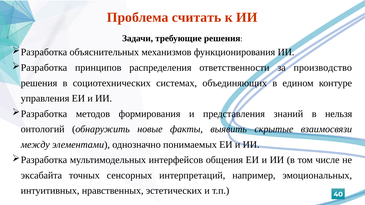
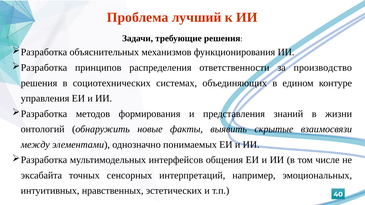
считать: считать -> лучший (197, 17)
нельзя: нельзя -> жизни (339, 114)
